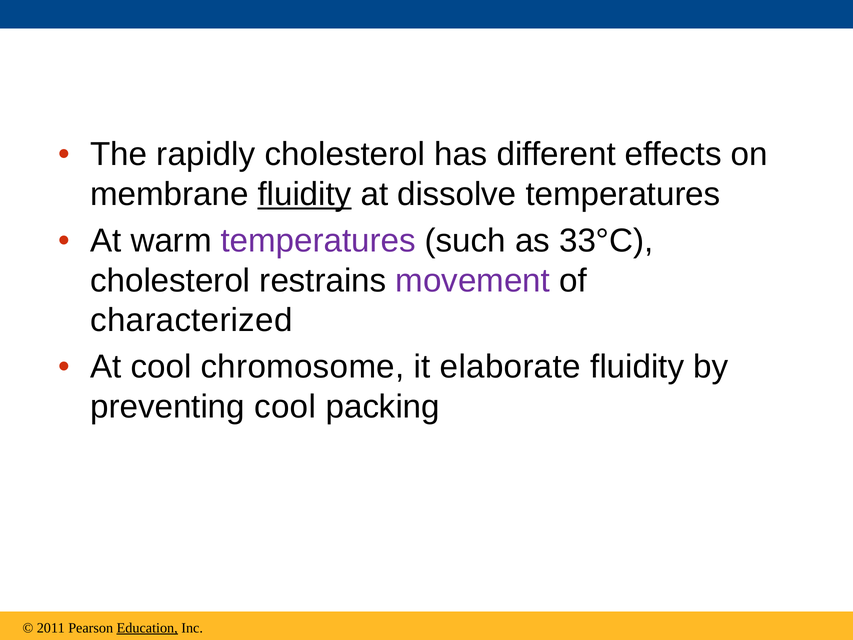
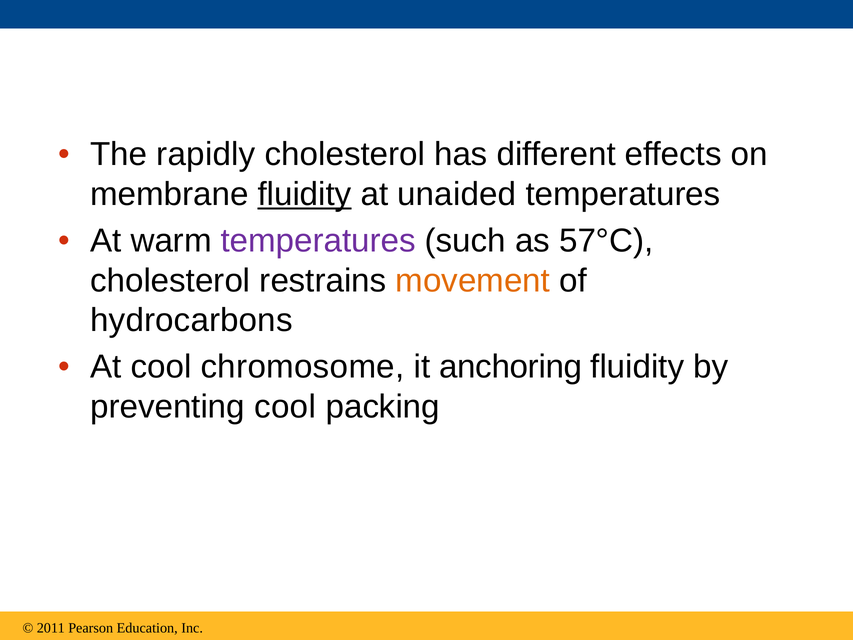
dissolve: dissolve -> unaided (457, 194)
33°C: 33°C -> 57°C (606, 241)
movement colour: purple -> orange (473, 281)
characterized: characterized -> hydrocarbons (191, 320)
elaborate: elaborate -> anchoring (511, 367)
Education underline: present -> none (147, 628)
